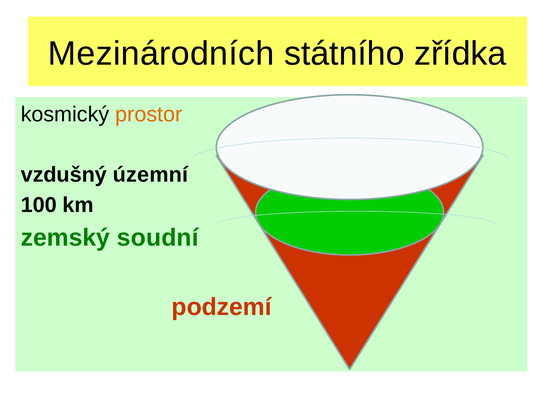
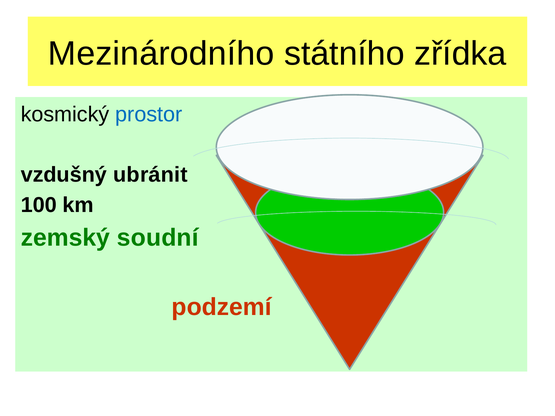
Mezinárodních: Mezinárodních -> Mezinárodního (161, 54)
prostor colour: orange -> blue (149, 114)
územní: územní -> ubránit (150, 175)
